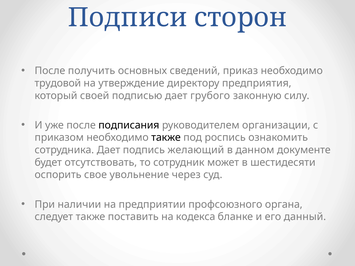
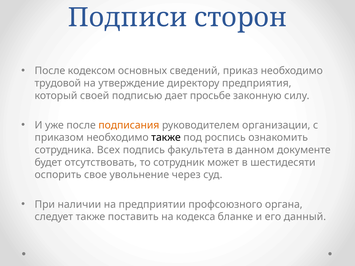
получить: получить -> кодексом (92, 71)
грубого: грубого -> просьбе (210, 96)
подписания colour: black -> orange (129, 125)
сотрудника Дает: Дает -> Всех (108, 150)
желающий: желающий -> факультета (196, 150)
